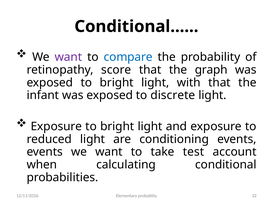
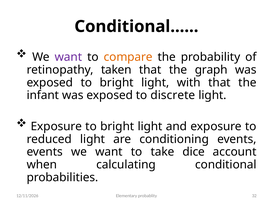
compare colour: blue -> orange (128, 57)
score: score -> taken (116, 70)
test: test -> dice (194, 152)
